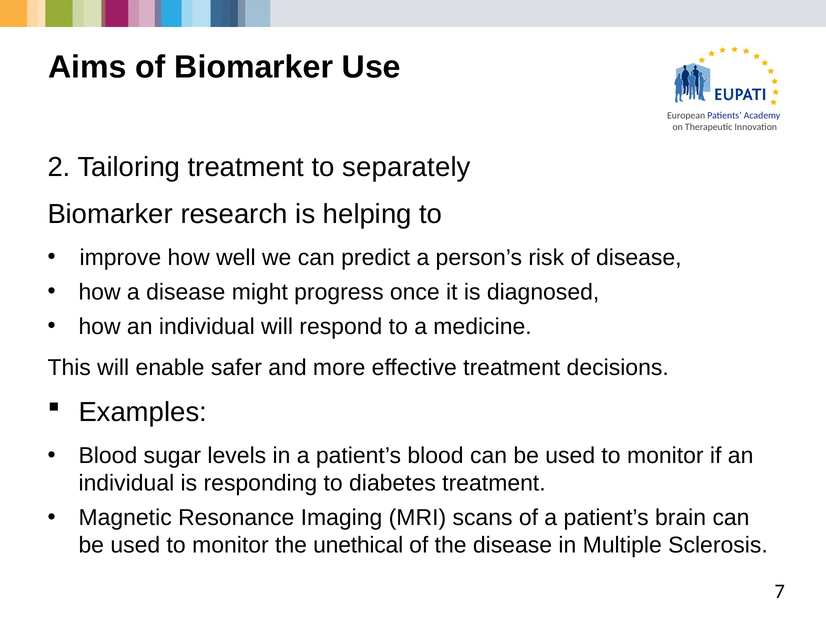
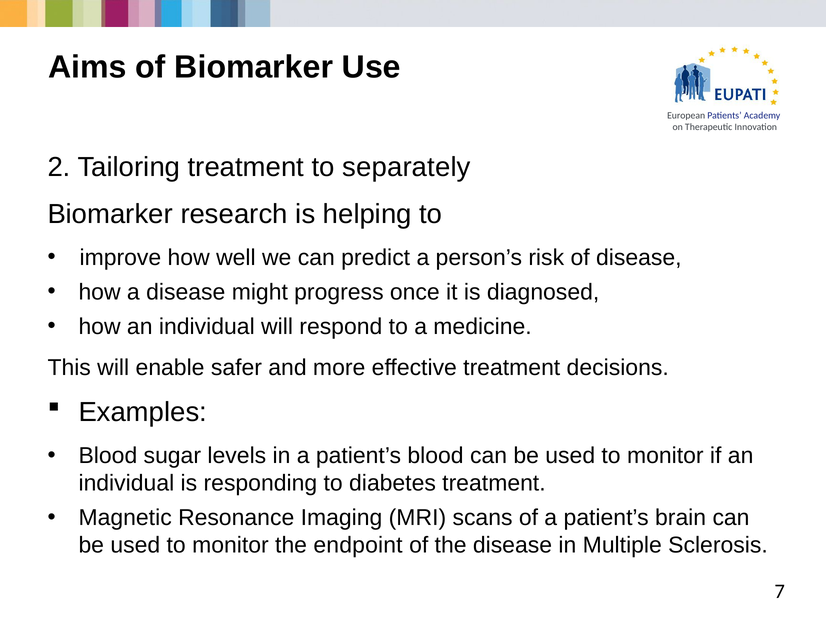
unethical: unethical -> endpoint (358, 546)
